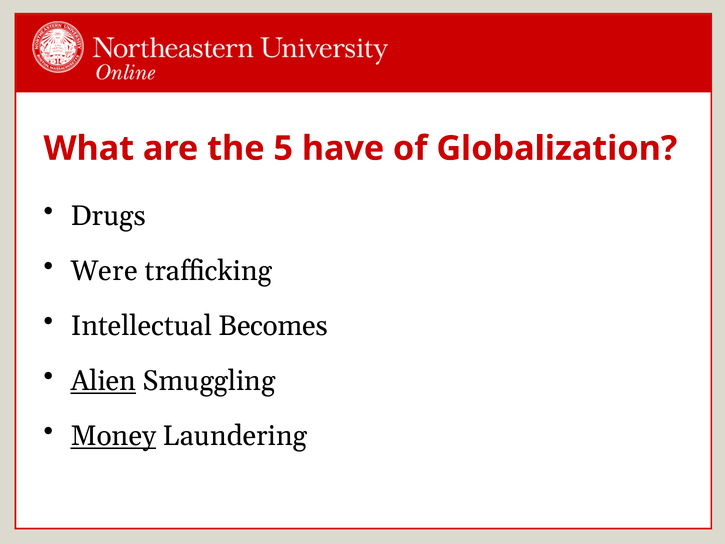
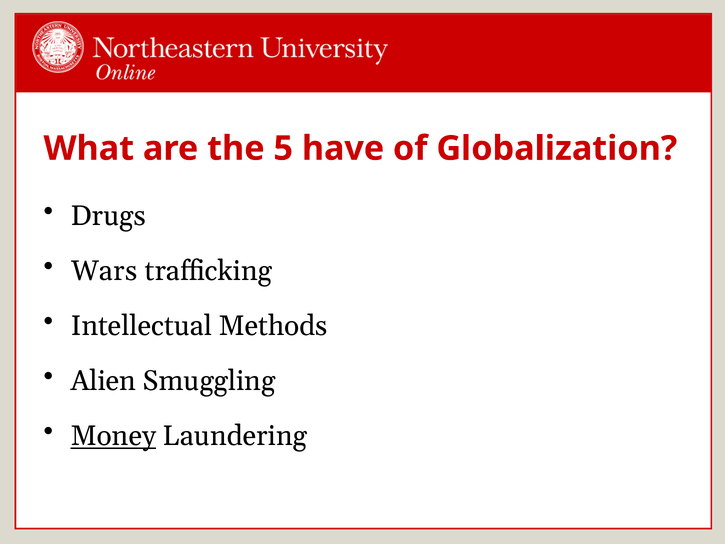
Were: Were -> Wars (104, 271)
Becomes: Becomes -> Methods (273, 326)
Alien underline: present -> none (103, 381)
